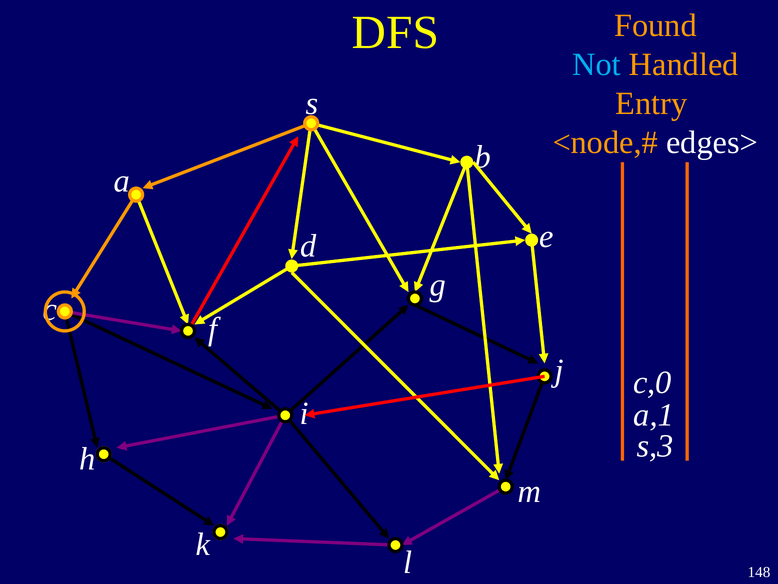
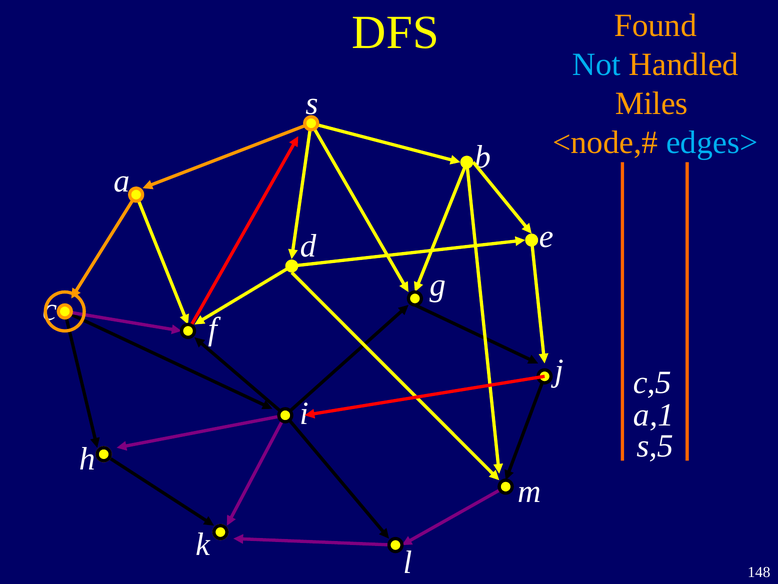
Entry: Entry -> Miles (652, 103)
edges> colour: white -> light blue (712, 142)
c,0: c,0 -> c,5 (652, 382)
s,3: s,3 -> s,5 (655, 446)
